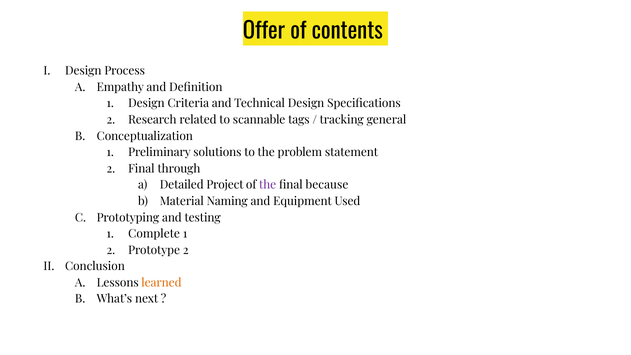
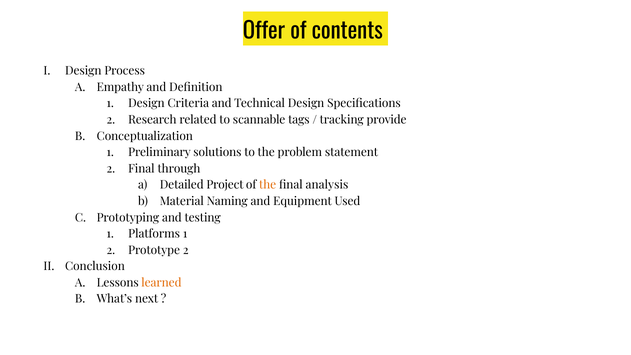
general: general -> provide (387, 120)
the colour: purple -> orange (268, 185)
because: because -> analysis (327, 185)
Complete: Complete -> Platforms (154, 234)
